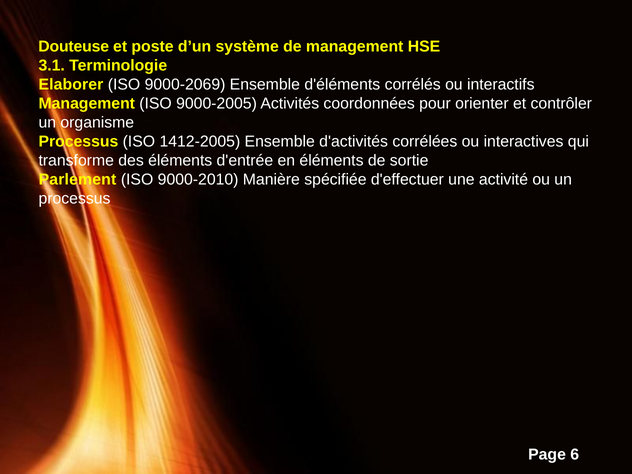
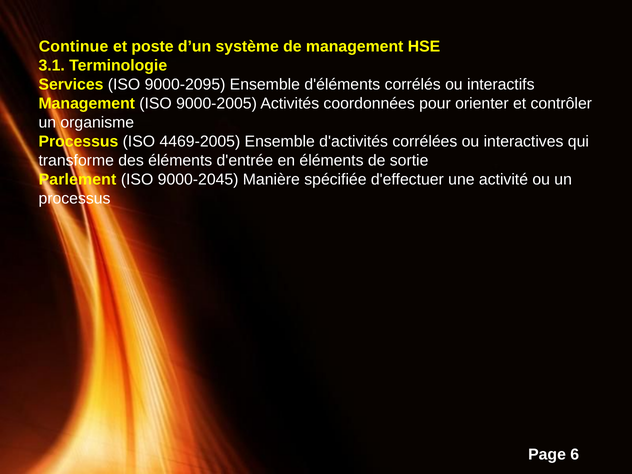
Douteuse: Douteuse -> Continue (74, 47)
Elaborer: Elaborer -> Services (71, 85)
9000-2069: 9000-2069 -> 9000-2095 (185, 85)
1412-2005: 1412-2005 -> 4469-2005 (200, 141)
9000-2010: 9000-2010 -> 9000-2045 (198, 179)
